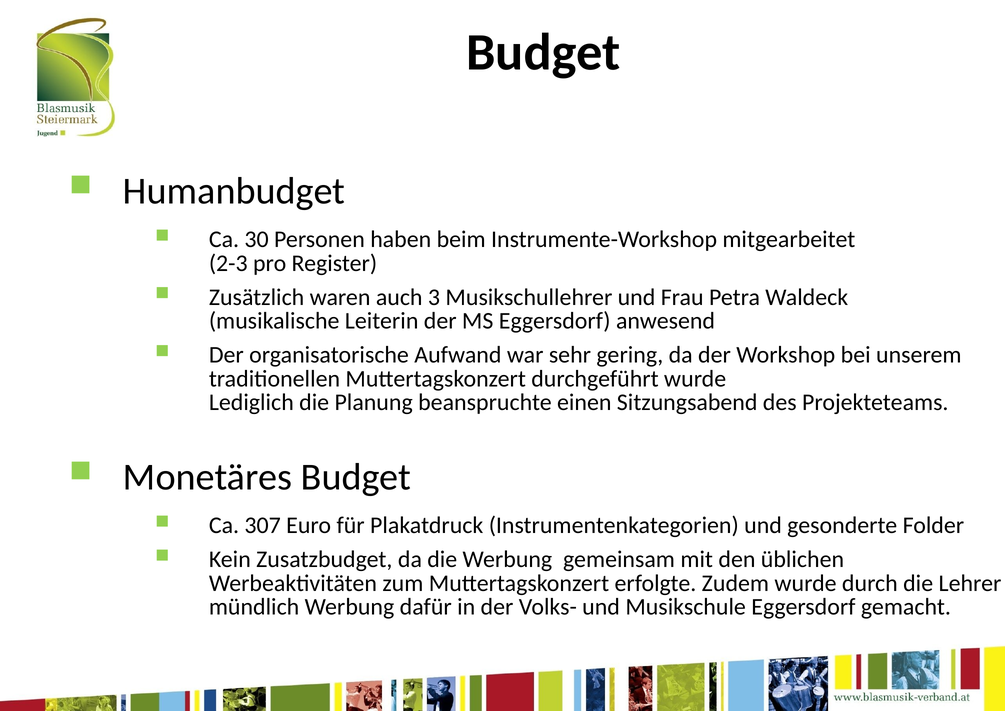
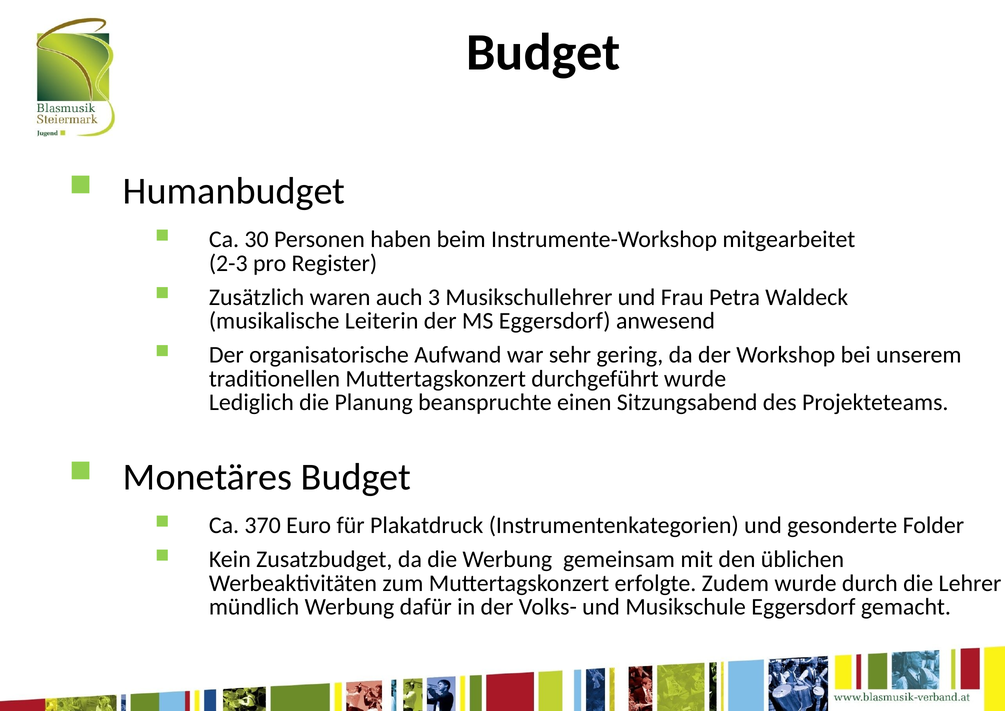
307: 307 -> 370 (263, 526)
